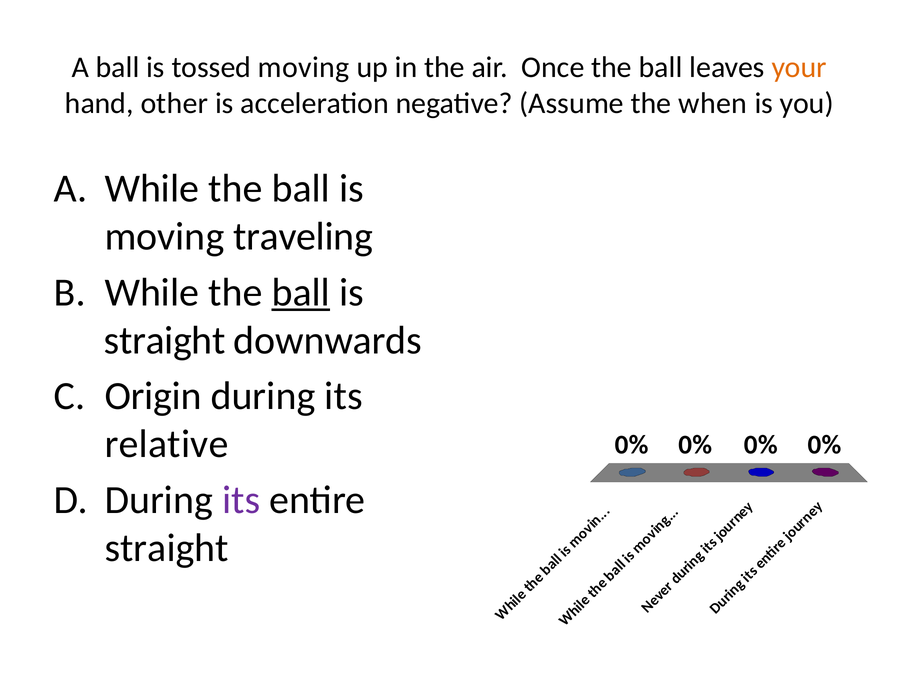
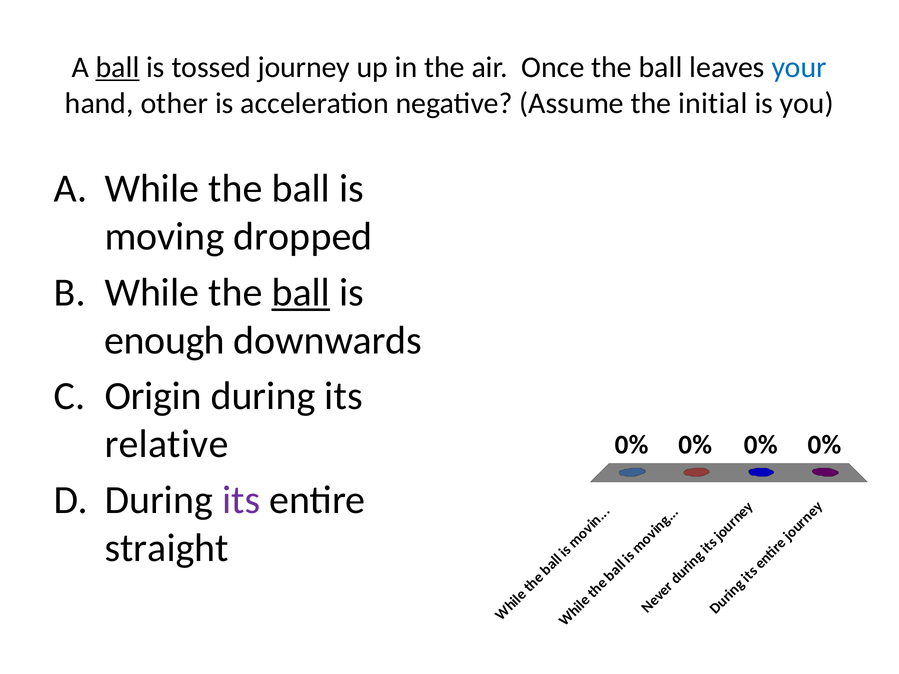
ball underline: none -> present (117, 67)
tossed moving: moving -> journey (304, 67)
your colour: orange -> blue (799, 67)
when: when -> initial (713, 103)
traveling: traveling -> dropped (303, 237)
straight: straight -> enough (165, 340)
